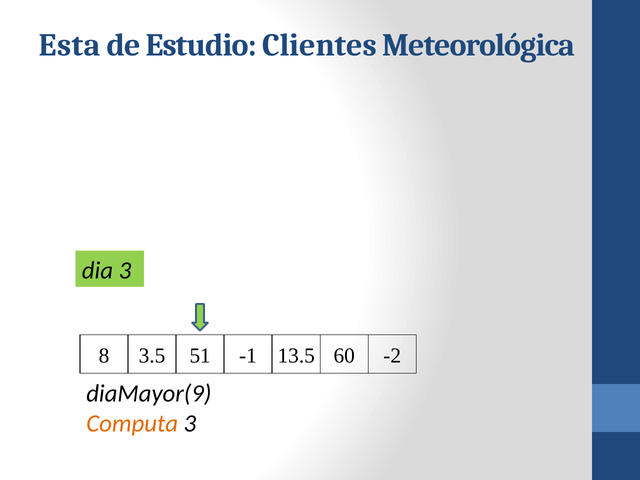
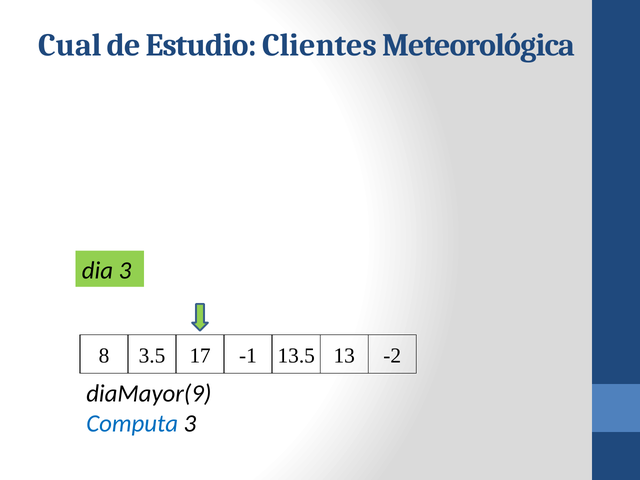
Esta: Esta -> Cual (70, 45)
51: 51 -> 17 (200, 356)
60: 60 -> 13 (344, 356)
Computa colour: orange -> blue (132, 423)
